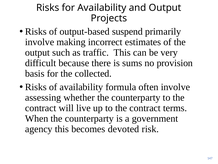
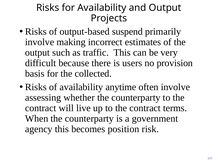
sums: sums -> users (132, 63)
formula: formula -> anytime (121, 87)
devoted: devoted -> position (123, 129)
